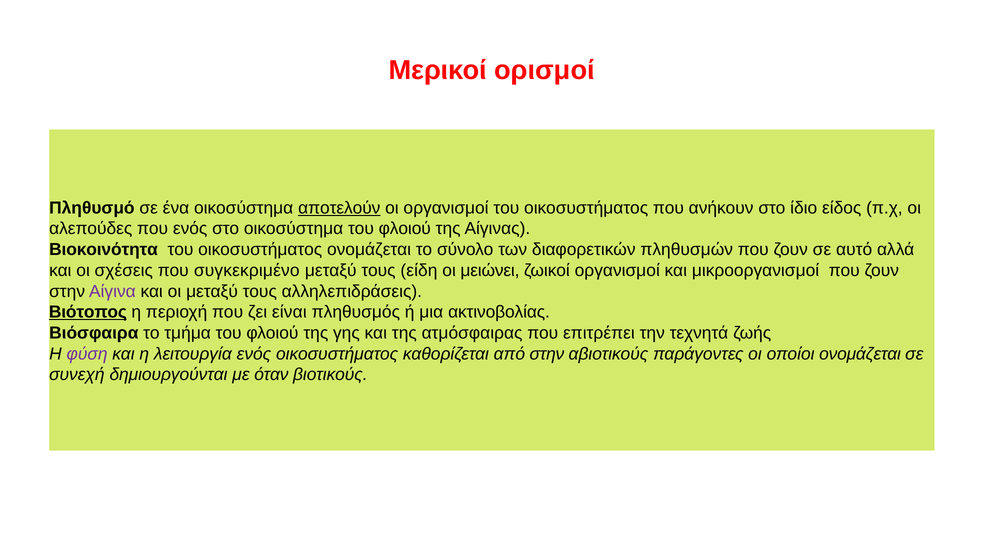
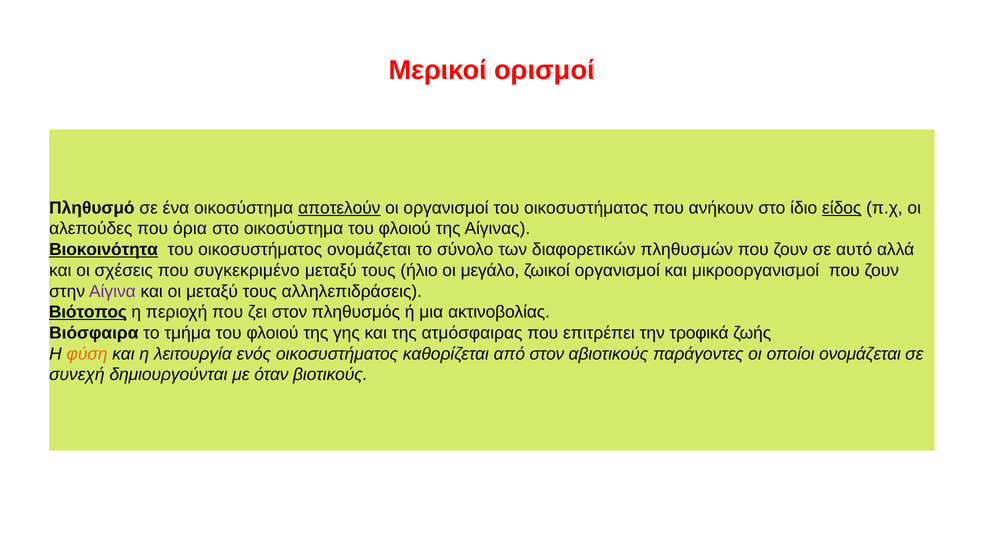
είδος underline: none -> present (842, 208)
που ενός: ενός -> όρια (190, 229)
Βιοκοινότητα underline: none -> present (104, 249)
είδη: είδη -> ήλιο (419, 270)
μειώνει: μειώνει -> μεγάλο (490, 270)
ζει είναι: είναι -> στον (290, 312)
τεχνητά: τεχνητά -> τροφικά (699, 333)
φύση colour: purple -> orange (87, 354)
από στην: στην -> στον (547, 354)
